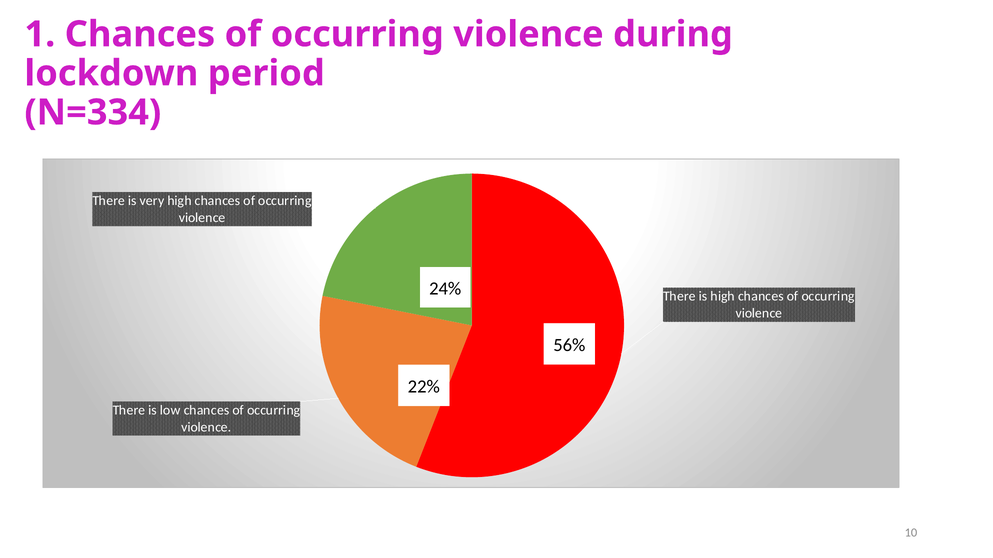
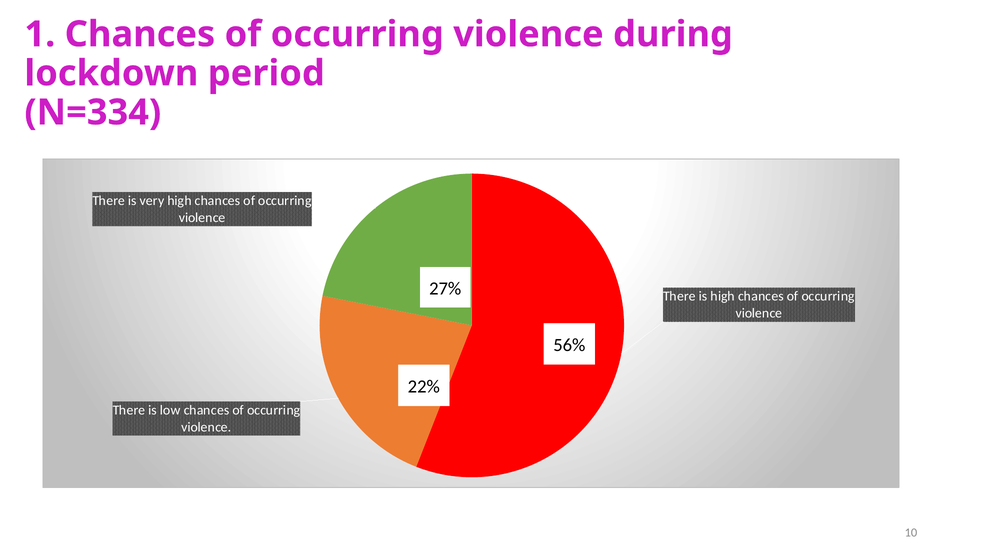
24%: 24% -> 27% (445, 289)
